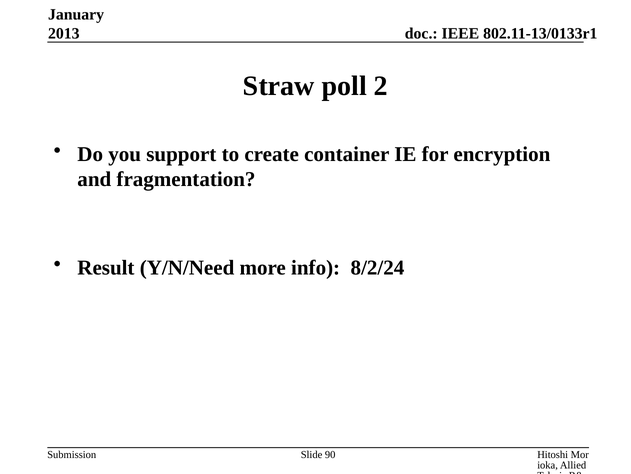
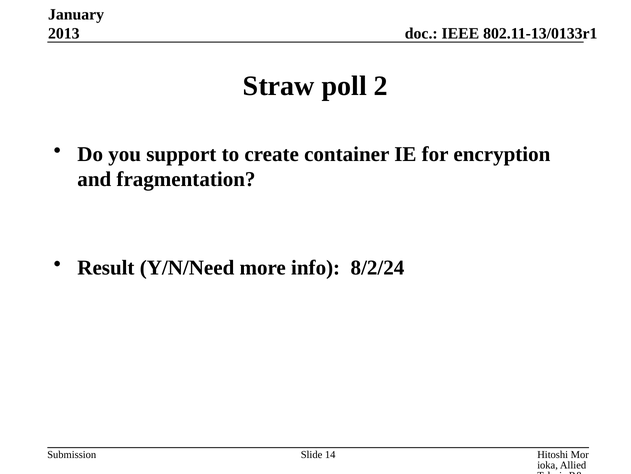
90: 90 -> 14 (330, 454)
